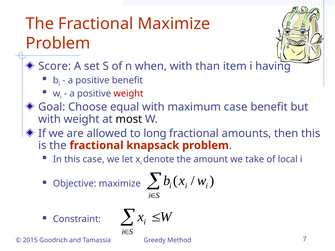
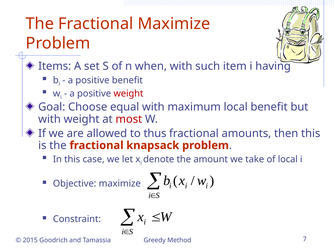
Score: Score -> Items (55, 66)
than: than -> such (208, 66)
maximum case: case -> local (236, 107)
most colour: black -> red (129, 119)
long: long -> thus (155, 133)
